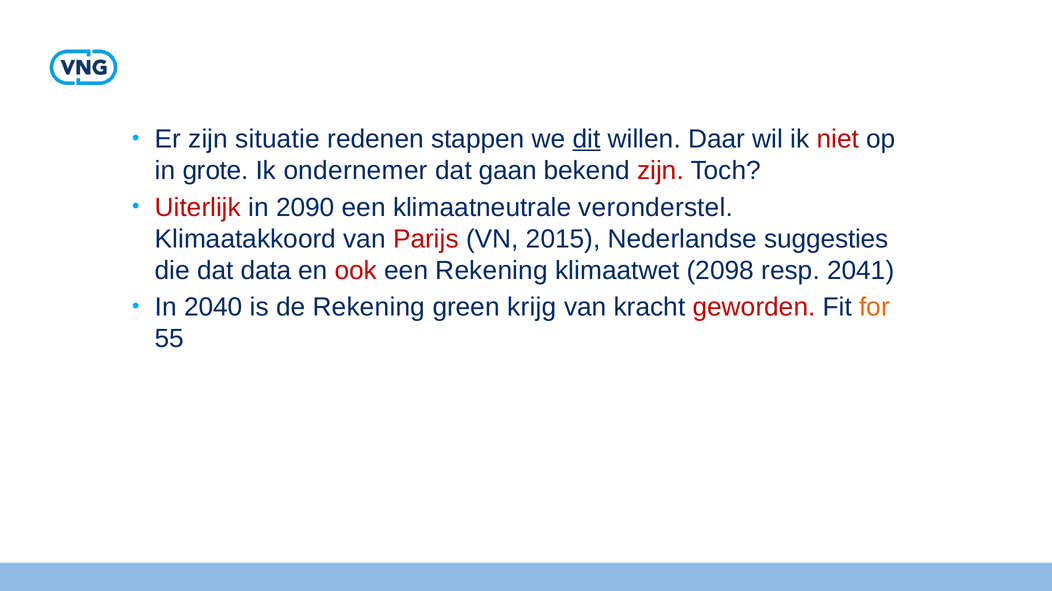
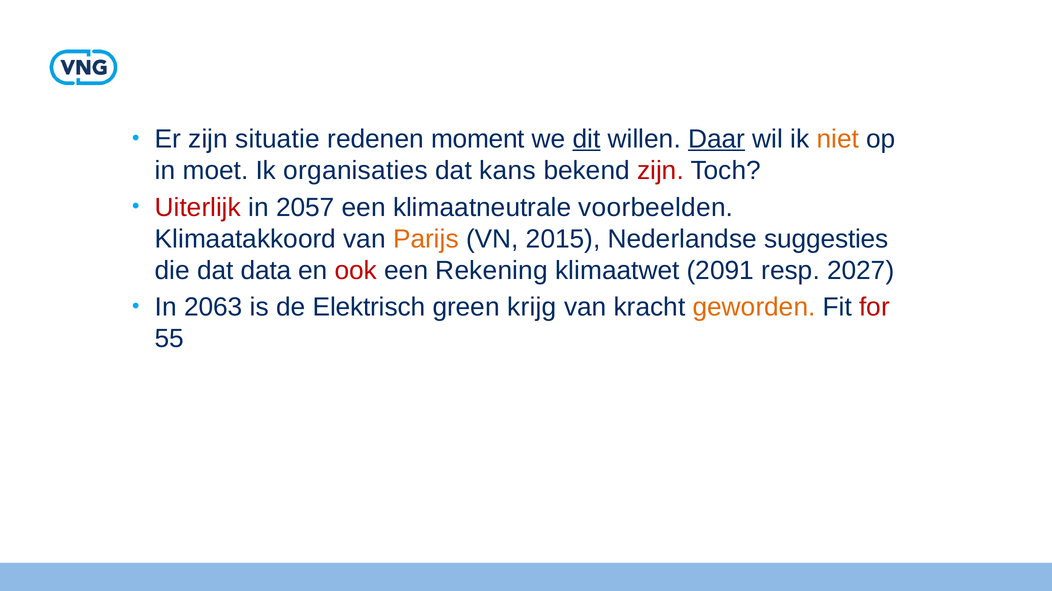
stappen: stappen -> moment (478, 139)
Daar underline: none -> present (717, 139)
niet colour: red -> orange (838, 139)
grote: grote -> moet (216, 171)
ondernemer: ondernemer -> organisaties (356, 171)
gaan: gaan -> kans (508, 171)
2090: 2090 -> 2057 (305, 208)
veronderstel: veronderstel -> voorbeelden (656, 208)
Parijs colour: red -> orange (426, 239)
2098: 2098 -> 2091 (720, 271)
2041: 2041 -> 2027 (861, 271)
2040: 2040 -> 2063 (213, 308)
de Rekening: Rekening -> Elektrisch (369, 308)
geworden colour: red -> orange (754, 308)
for colour: orange -> red (874, 308)
